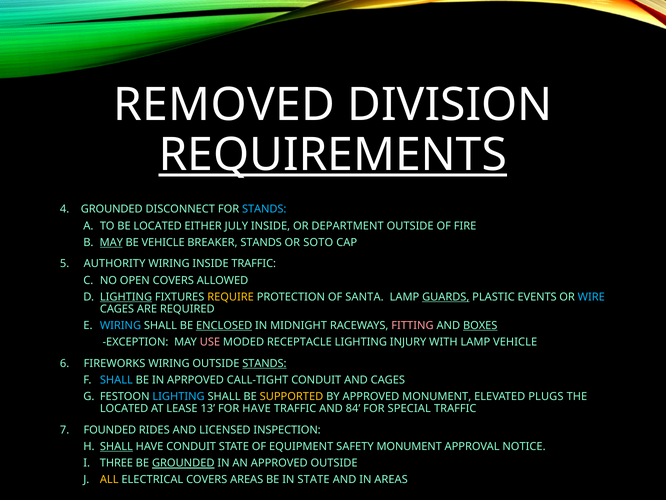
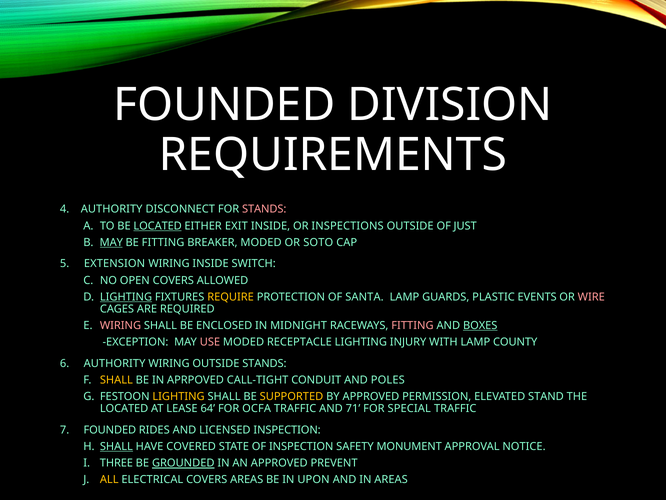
REMOVED: REMOVED -> FOUNDED (224, 105)
REQUIREMENTS underline: present -> none (333, 155)
4 GROUNDED: GROUNDED -> AUTHORITY (112, 209)
STANDS colour: light blue -> pink (264, 209)
LOCATED underline: none -> present (158, 226)
JULY: JULY -> EXIT (236, 226)
DEPARTMENT: DEPARTMENT -> INSPECTIONS (348, 226)
FIRE: FIRE -> JUST (465, 226)
BE VEHICLE: VEHICLE -> FITTING (163, 242)
BREAKER STANDS: STANDS -> MODED (261, 242)
AUTHORITY: AUTHORITY -> EXTENSION (115, 264)
INSIDE TRAFFIC: TRAFFIC -> SWITCH (254, 264)
GUARDS underline: present -> none (446, 297)
WIRE colour: light blue -> pink (591, 297)
WIRING colour: light blue -> pink (121, 325)
ENCLOSED underline: present -> none (224, 325)
LAMP VEHICLE: VEHICLE -> COUNTY (515, 342)
6 FIREWORKS: FIREWORKS -> AUTHORITY (115, 363)
STANDS underline: present -> none (264, 363)
SHALL colour: light blue -> yellow (116, 380)
AND CAGES: CAGES -> POLES (388, 380)
LIGHTING colour: light blue -> yellow (179, 396)
APPROVED MONUMENT: MONUMENT -> PERMISSION (437, 396)
PLUGS: PLUGS -> STAND (546, 396)
13: 13 -> 64 (208, 408)
FOR HAVE: HAVE -> OCFA (257, 408)
84: 84 -> 71 (353, 408)
HAVE CONDUIT: CONDUIT -> COVERED (191, 446)
OF EQUIPMENT: EQUIPMENT -> INSPECTION (301, 446)
APPROVED OUTSIDE: OUTSIDE -> PREVENT (334, 463)
IN STATE: STATE -> UPON (314, 479)
